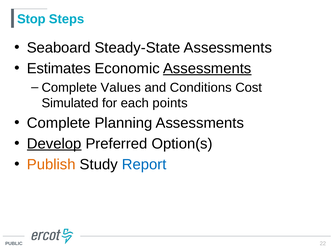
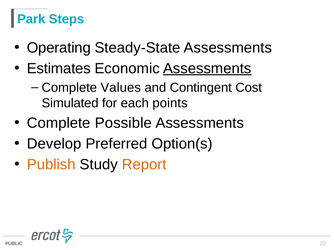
Stop: Stop -> Park (31, 19)
Seaboard: Seaboard -> Operating (59, 48)
Conditions: Conditions -> Contingent (201, 88)
Planning: Planning -> Possible (123, 123)
Develop underline: present -> none (54, 144)
Report colour: blue -> orange (144, 165)
